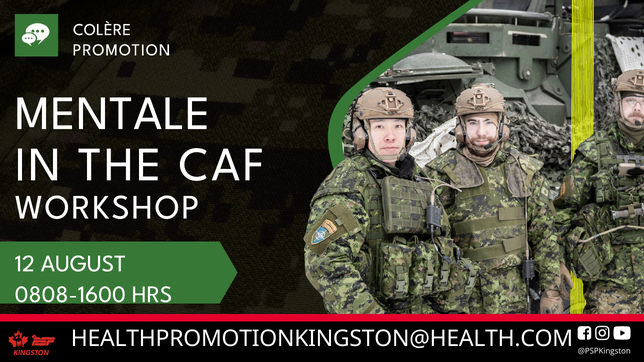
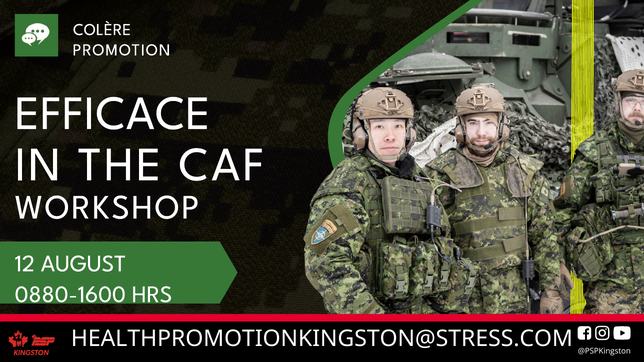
MENTALE: MENTALE -> EFFICACE (113, 113)
0808-1600: 0808-1600 -> 0880-1600 (70, 295)
HEALTHPROMOTIONKINGSTON@HEALTH.COM: HEALTHPROMOTIONKINGSTON@HEALTH.COM -> HEALTHPROMOTIONKINGSTON@STRESS.COM (322, 339)
